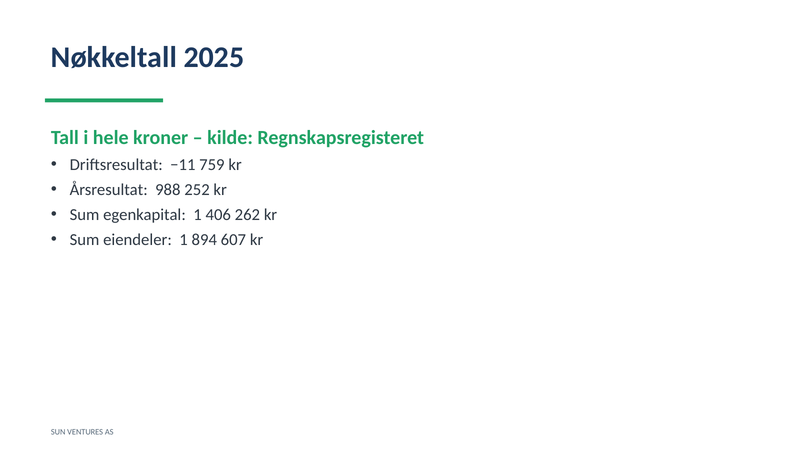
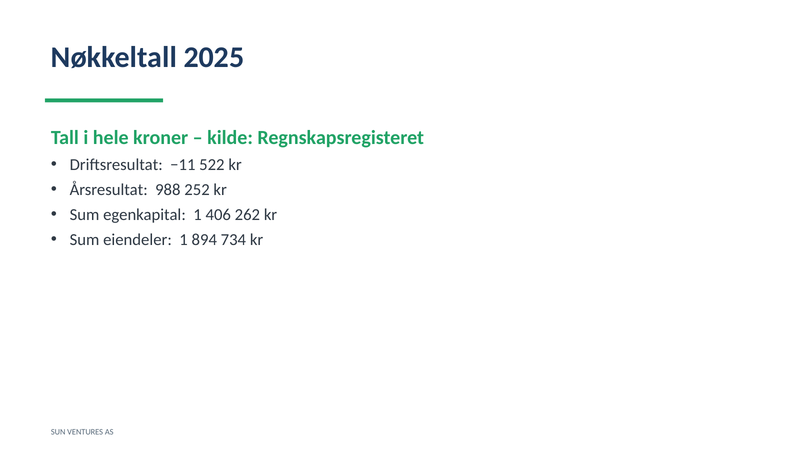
759: 759 -> 522 (212, 165)
607: 607 -> 734 (233, 240)
